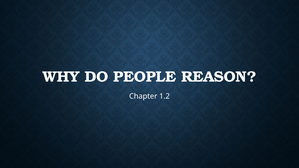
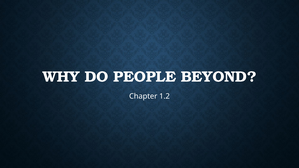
REASON: REASON -> BEYOND (219, 77)
